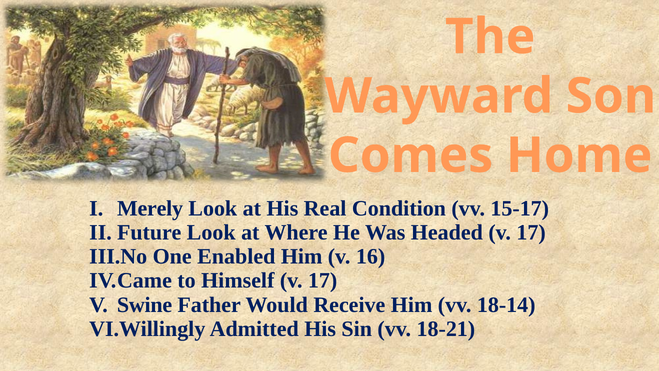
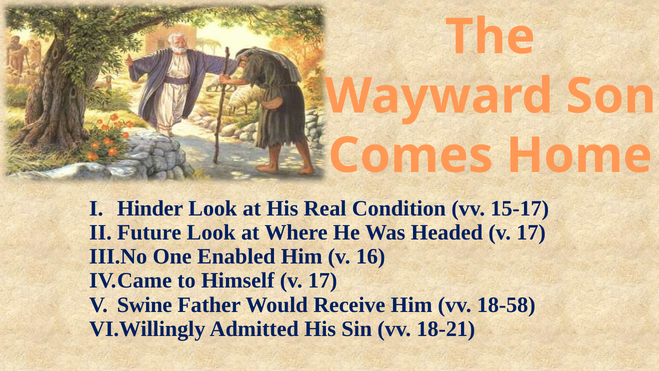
Merely: Merely -> Hinder (150, 208)
18-14: 18-14 -> 18-58 (506, 304)
